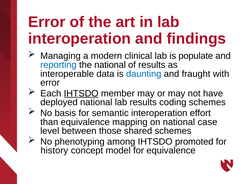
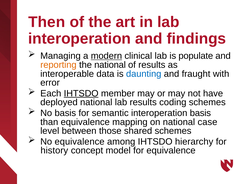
Error: Error -> Then (47, 22)
modern underline: none -> present (106, 56)
reporting colour: blue -> orange (58, 65)
interoperation effort: effort -> basis (200, 113)
No phenotyping: phenotyping -> equivalence (80, 141)
promoted: promoted -> hierarchy (194, 141)
